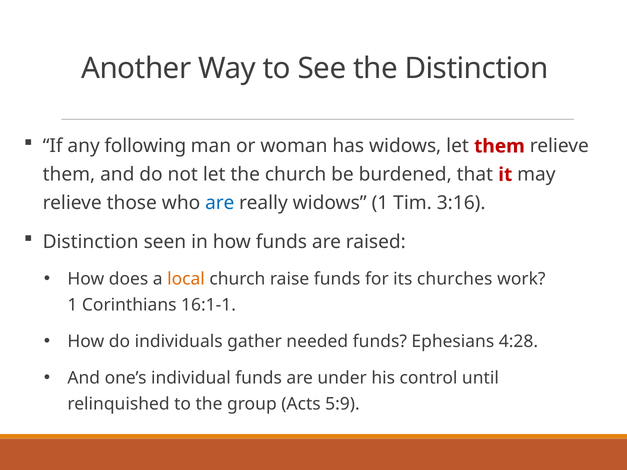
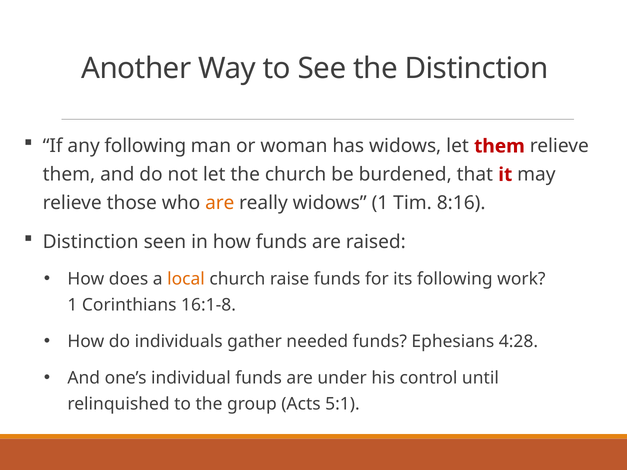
are colour: blue -> orange (220, 203)
3:16: 3:16 -> 8:16 (461, 203)
its churches: churches -> following (455, 279)
16:1-1: 16:1-1 -> 16:1-8 (208, 305)
5:9: 5:9 -> 5:1 (342, 404)
